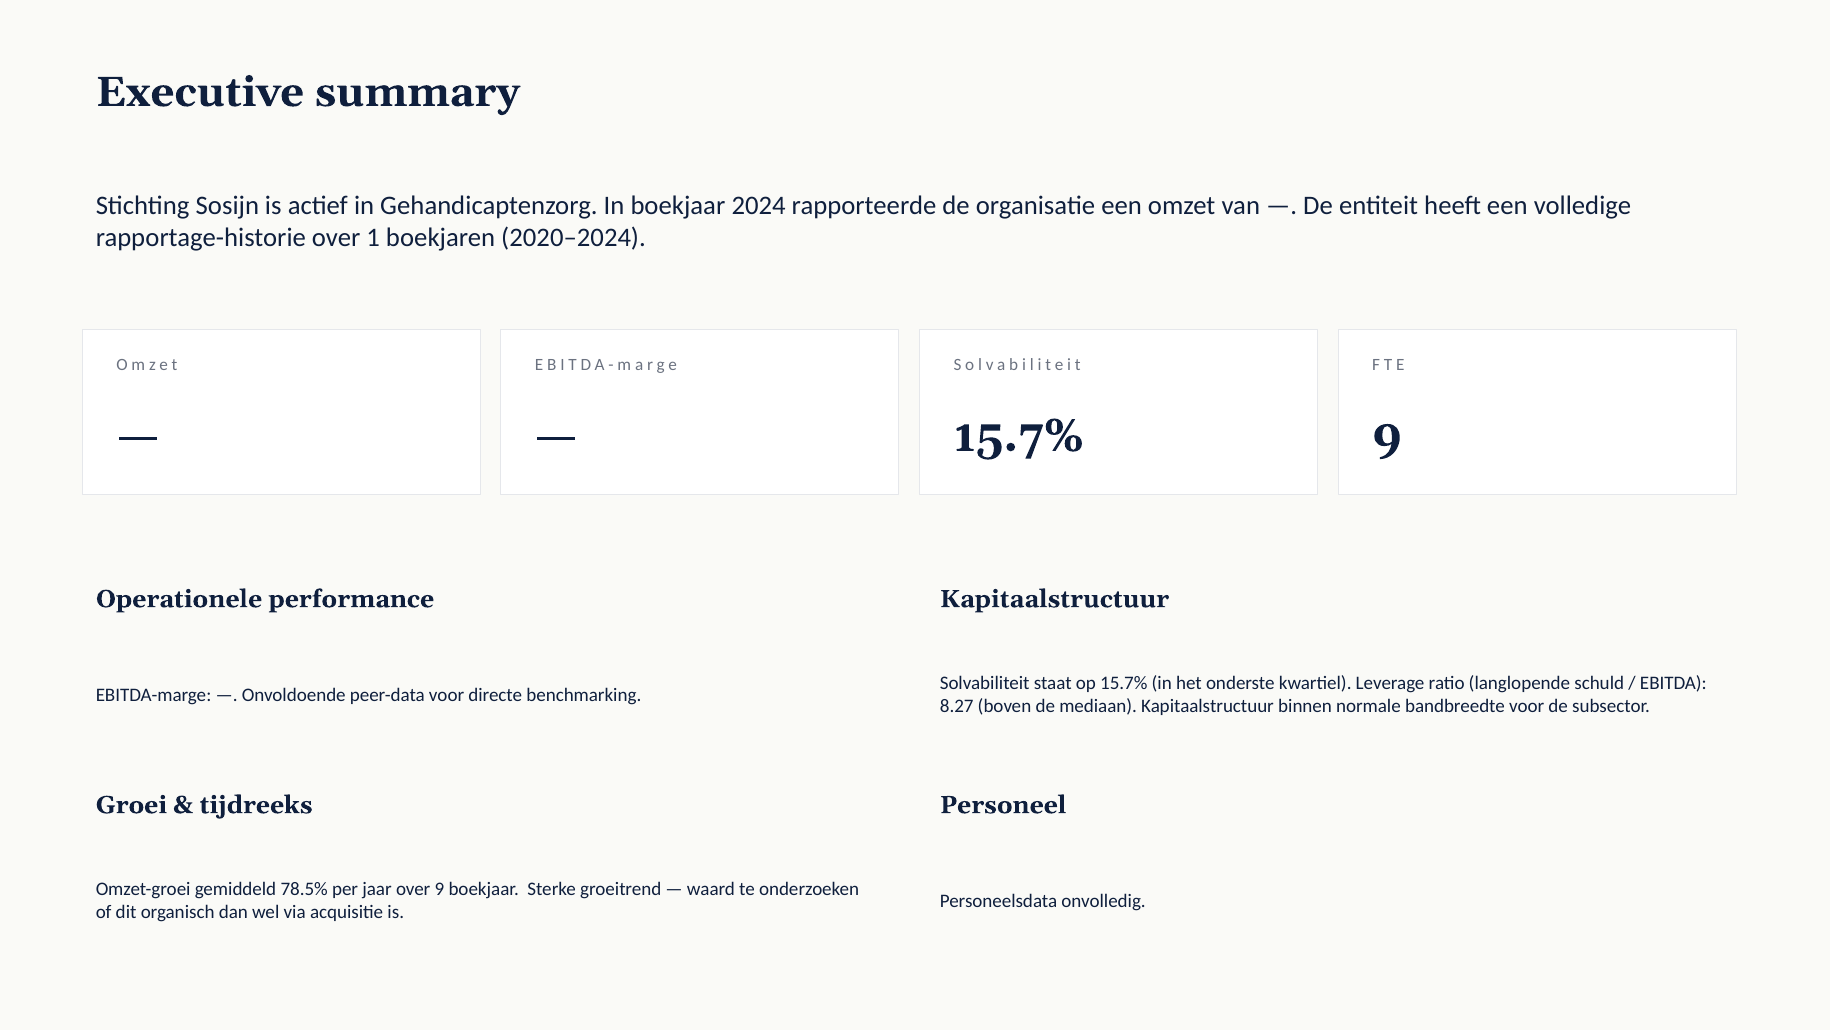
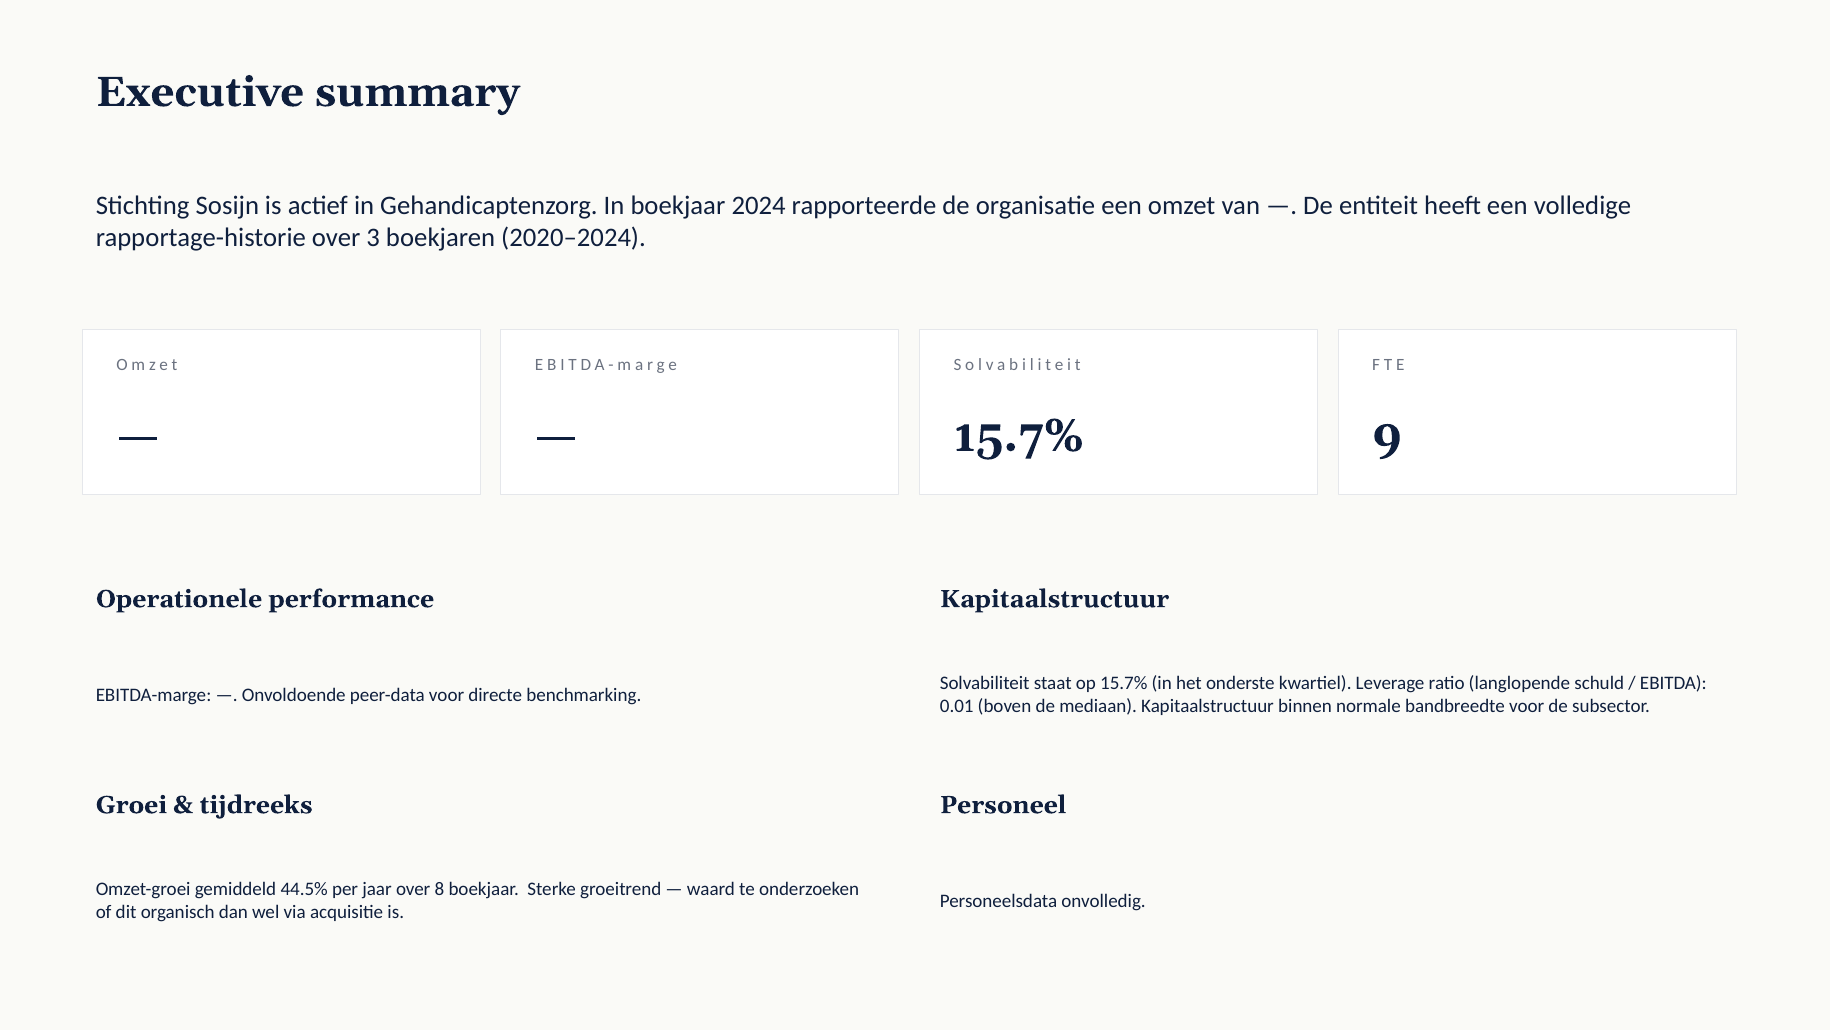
1: 1 -> 3 (373, 237)
8.27: 8.27 -> 0.01 (957, 706)
78.5%: 78.5% -> 44.5% (304, 889)
over 9: 9 -> 8 (440, 889)
